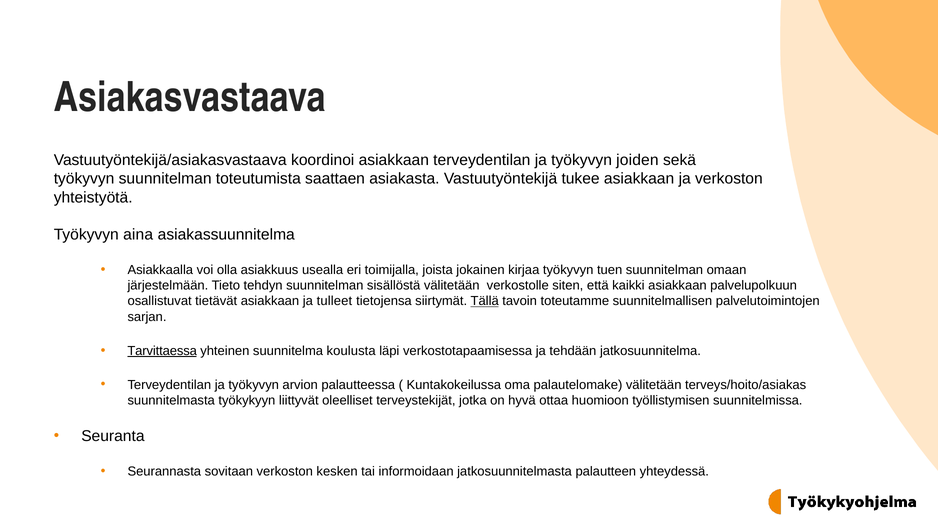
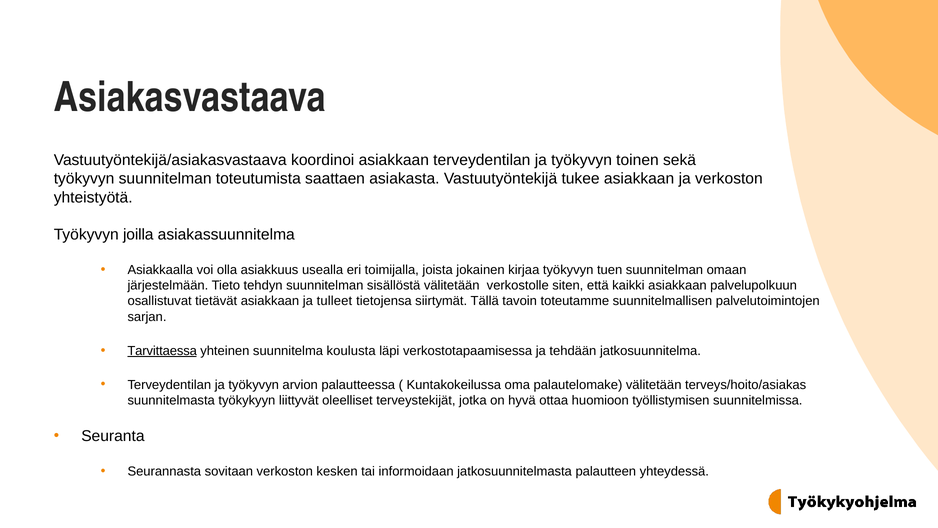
joiden: joiden -> toinen (637, 160)
aina: aina -> joilla (138, 234)
Tällä underline: present -> none (485, 301)
